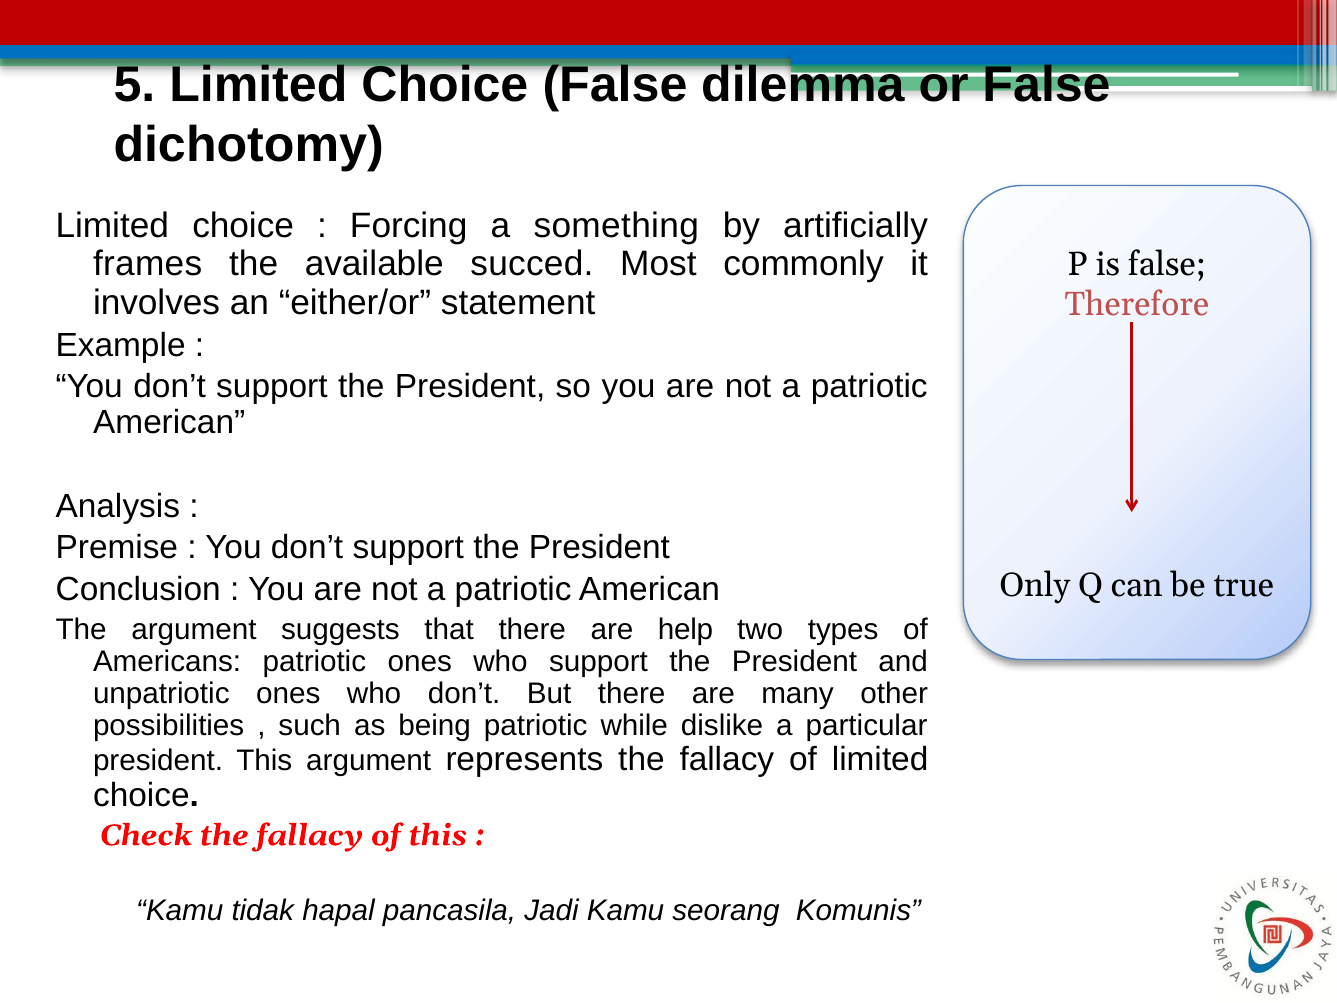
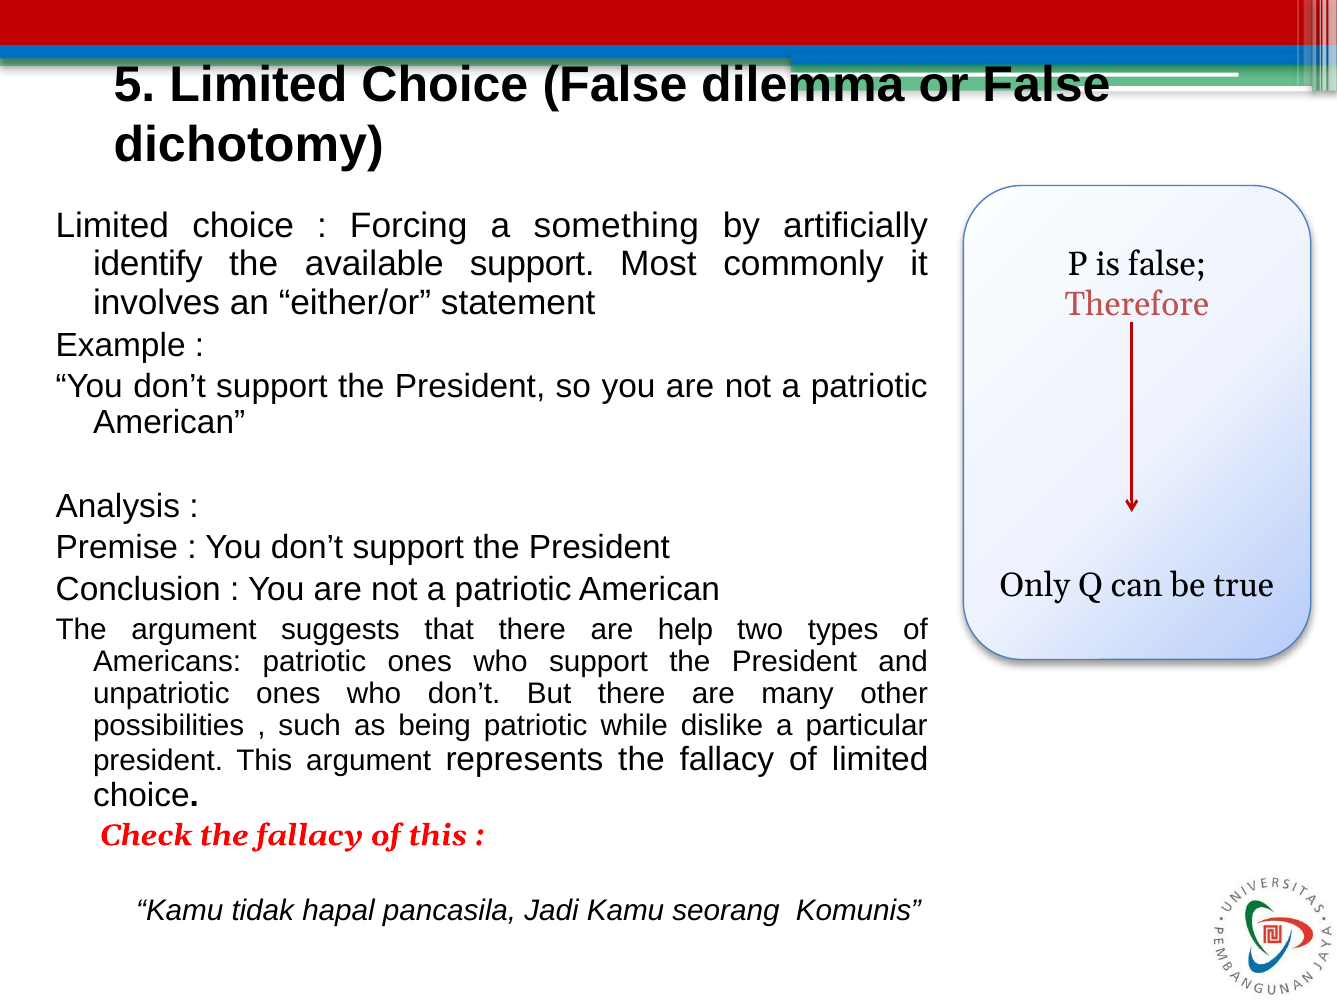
frames: frames -> identify (148, 264)
available succed: succed -> support (532, 264)
